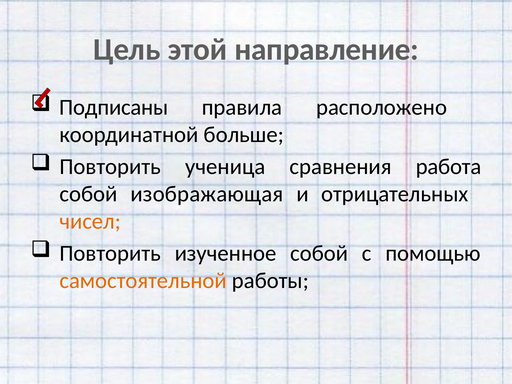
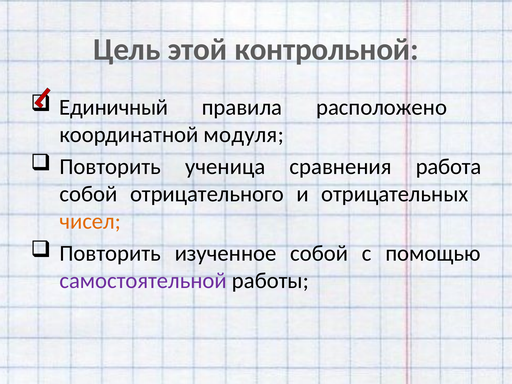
направление: направление -> контрольной (327, 50)
Подписаны: Подписаны -> Единичный (114, 107)
больше: больше -> модуля (244, 135)
изображающая: изображающая -> отрицательного (207, 194)
самостоятельной colour: orange -> purple (143, 281)
